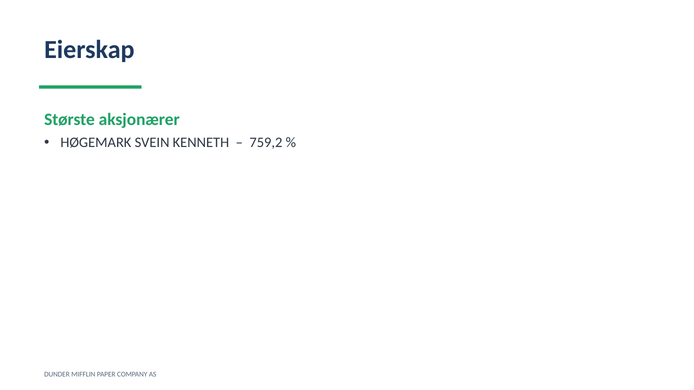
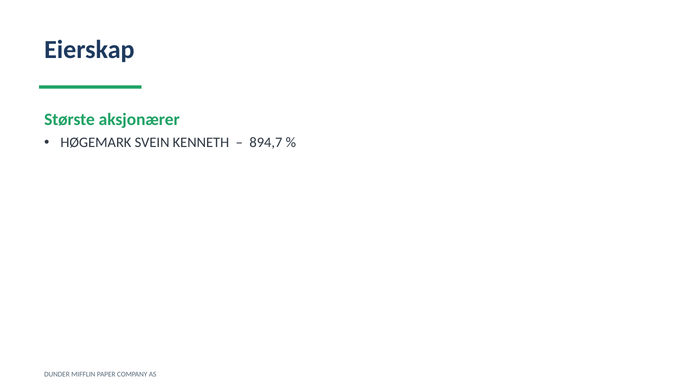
759,2: 759,2 -> 894,7 (266, 143)
